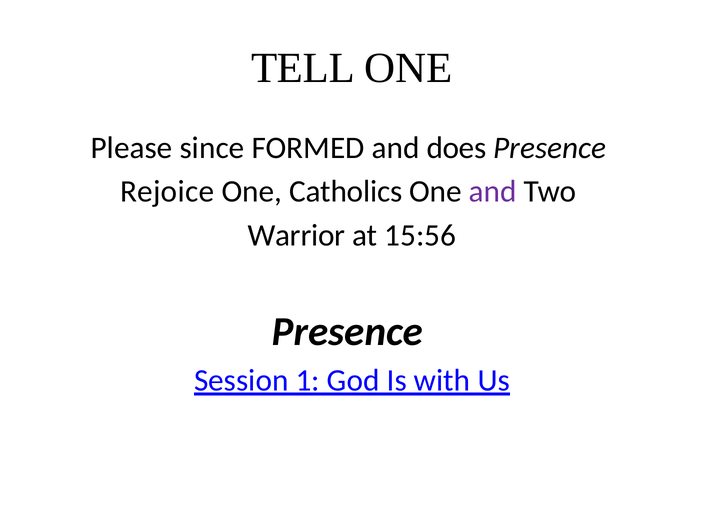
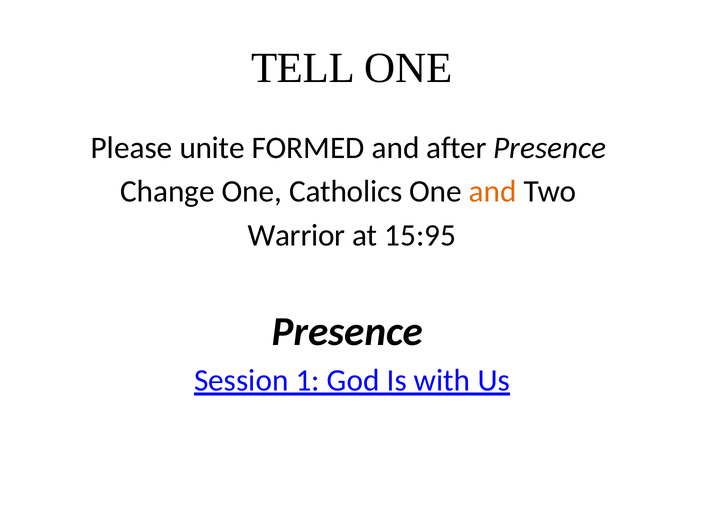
since: since -> unite (212, 148)
does: does -> after (456, 148)
Rejoice: Rejoice -> Change (167, 192)
and colour: purple -> orange (493, 192)
15:56: 15:56 -> 15:95 (420, 235)
